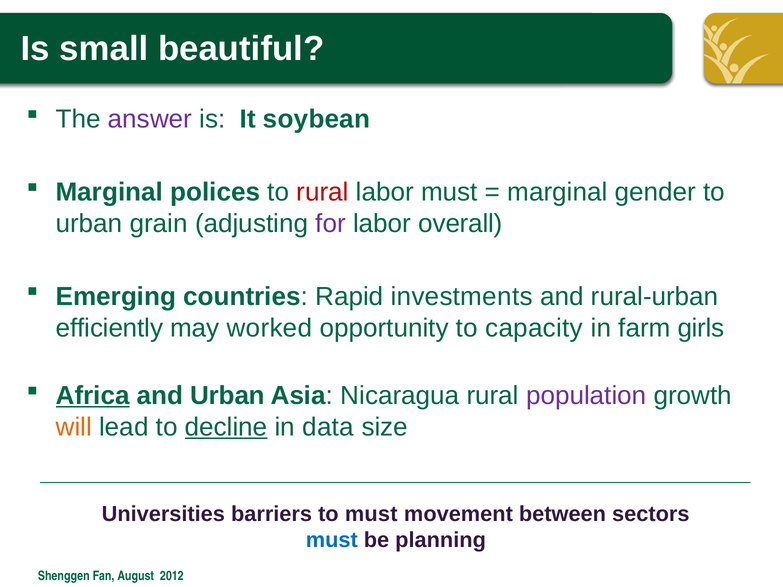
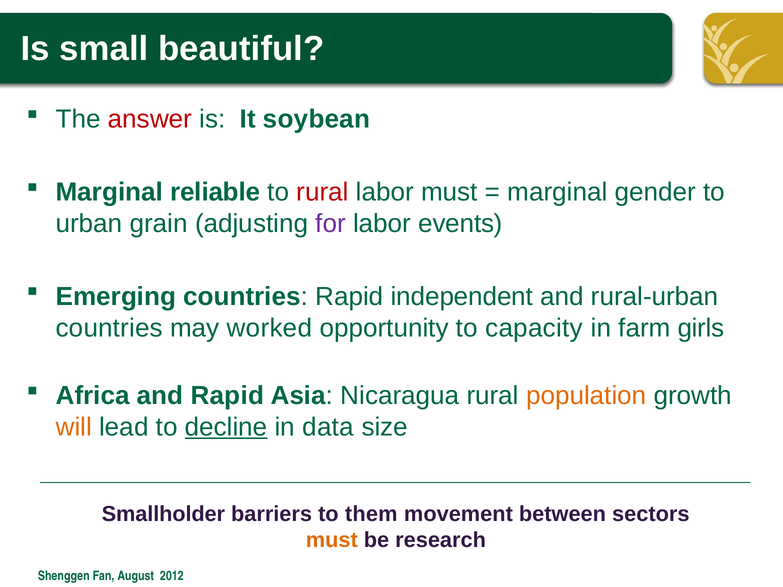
answer colour: purple -> red (150, 119)
polices: polices -> reliable (215, 192)
overall: overall -> events (460, 224)
investments: investments -> independent (462, 297)
efficiently: efficiently -> countries (109, 328)
Africa underline: present -> none (93, 396)
and Urban: Urban -> Rapid (227, 396)
population colour: purple -> orange (586, 396)
Universities: Universities -> Smallholder (163, 514)
to must: must -> them (371, 514)
must colour: blue -> orange (332, 540)
planning: planning -> research (441, 540)
